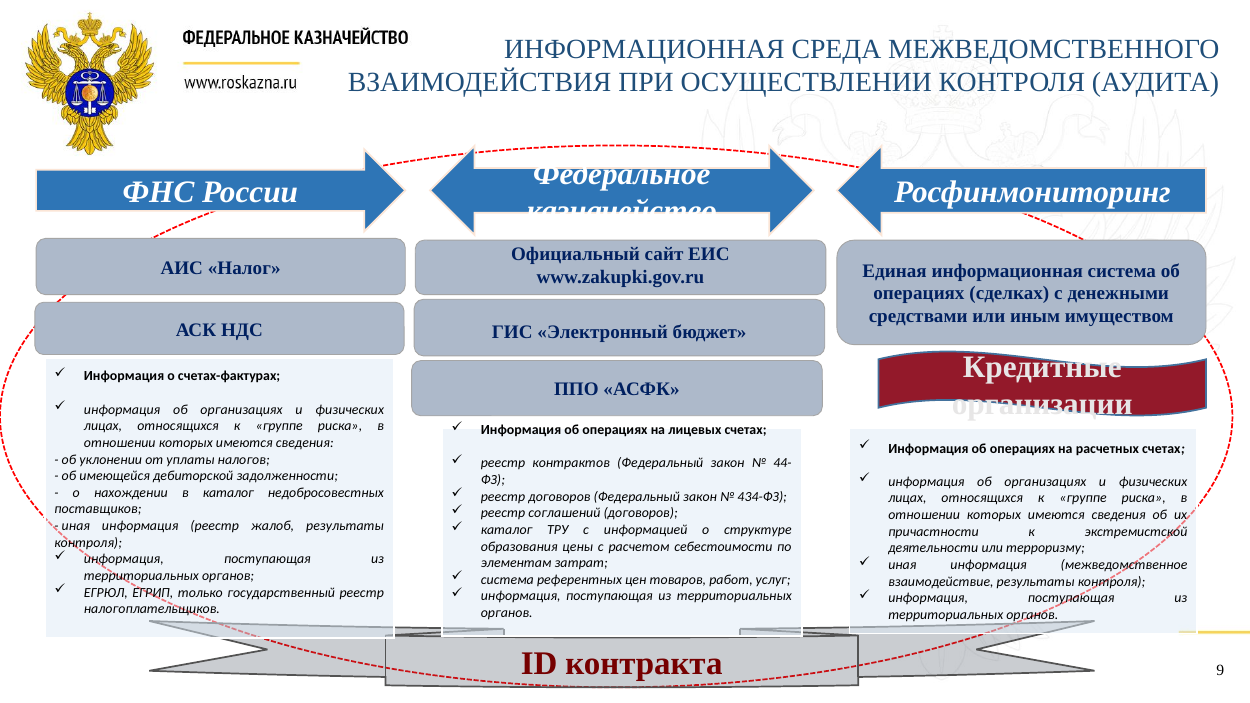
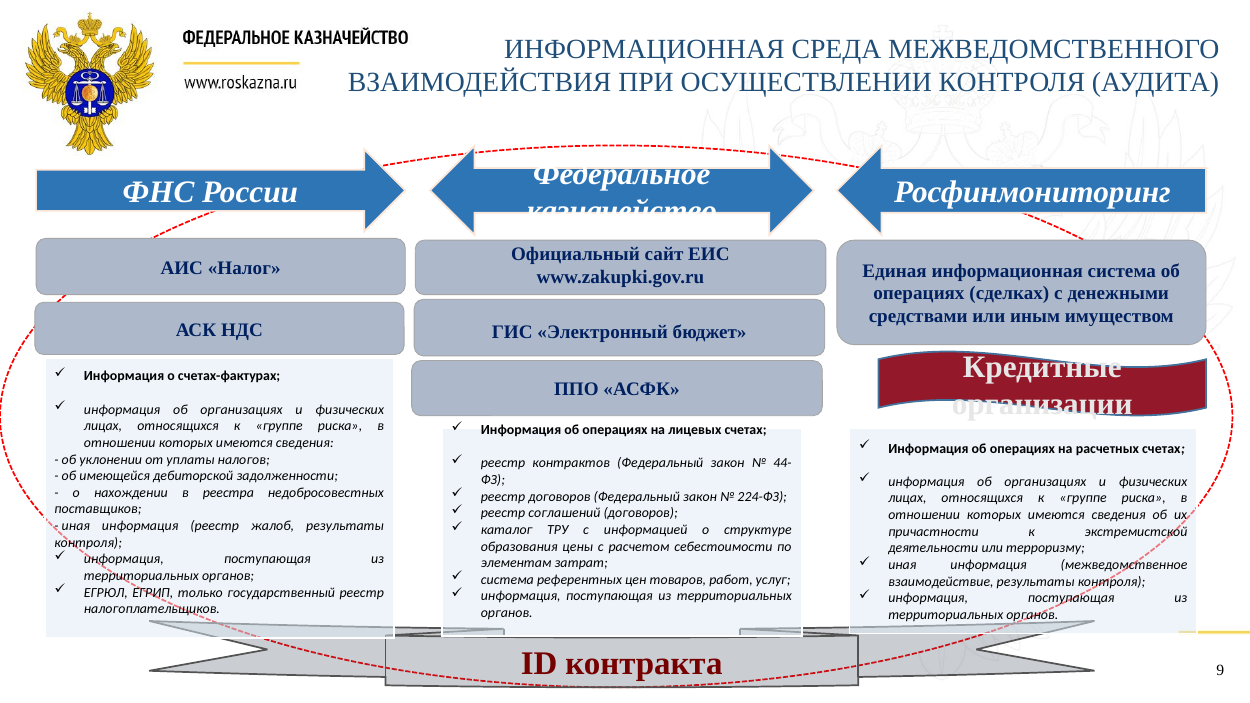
в каталог: каталог -> реестра (228, 493)
434-ФЗ: 434-ФЗ -> 224-ФЗ (762, 497)
